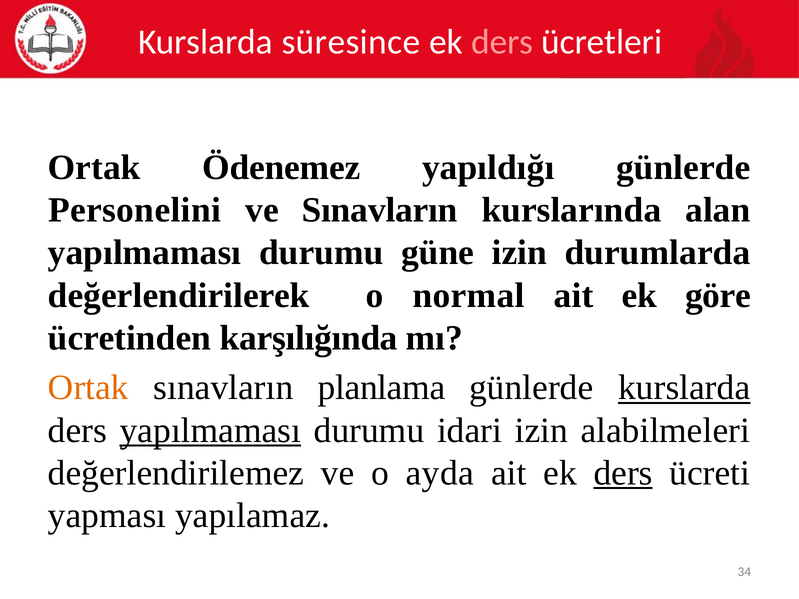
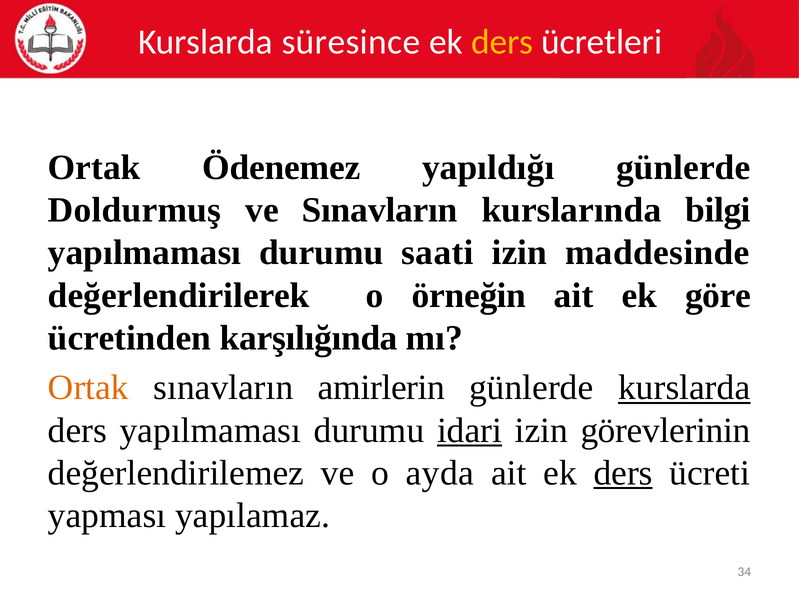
ders colour: pink -> yellow (502, 42)
Personelini: Personelini -> Doldurmuş (135, 210)
alan: alan -> bilgi (718, 210)
güne: güne -> saati (437, 253)
durumlarda: durumlarda -> maddesinde (657, 253)
normal: normal -> örneğin (469, 295)
planlama: planlama -> amirlerin (382, 388)
yapılmaması underline: present -> none (210, 430)
idari underline: none -> present (470, 430)
alabilmeleri: alabilmeleri -> görevlerinin (665, 430)
